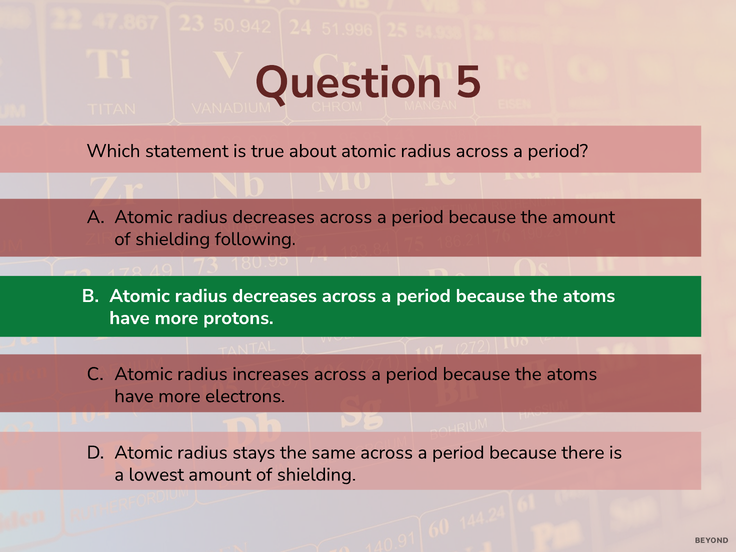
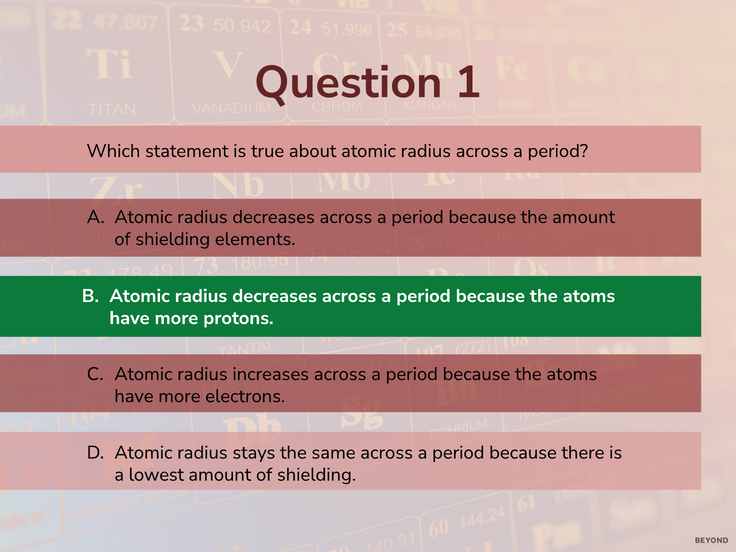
5: 5 -> 1 (468, 82)
following: following -> elements (255, 239)
